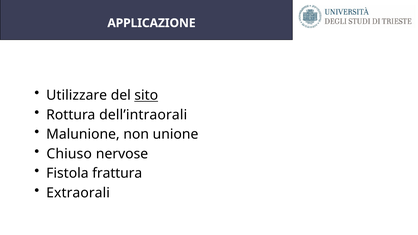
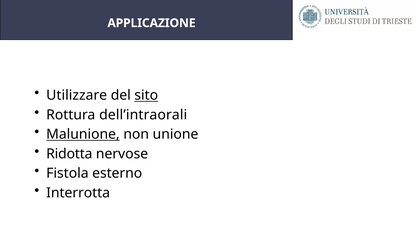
Malunione underline: none -> present (83, 134)
Chiuso: Chiuso -> Ridotta (69, 154)
frattura: frattura -> esterno (117, 173)
Extraorali: Extraorali -> Interrotta (78, 193)
